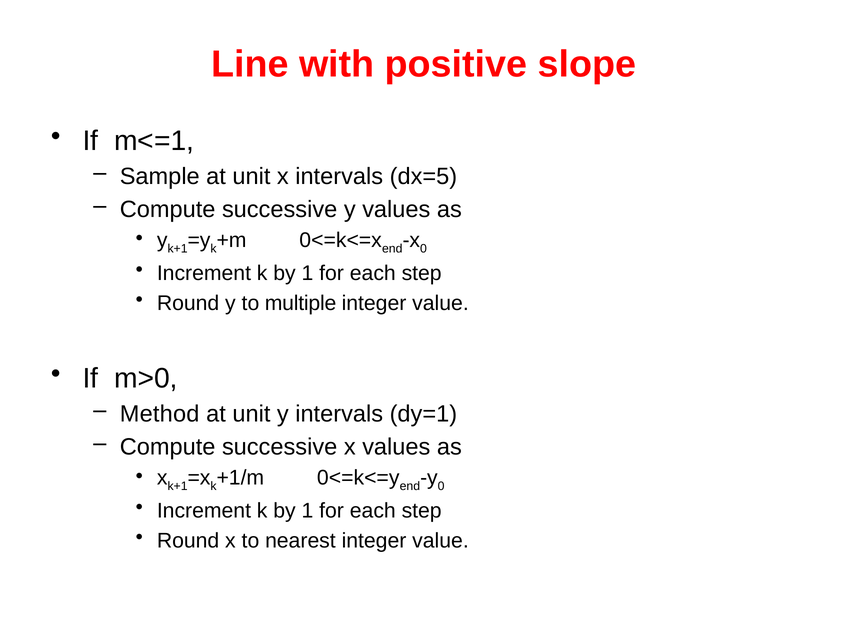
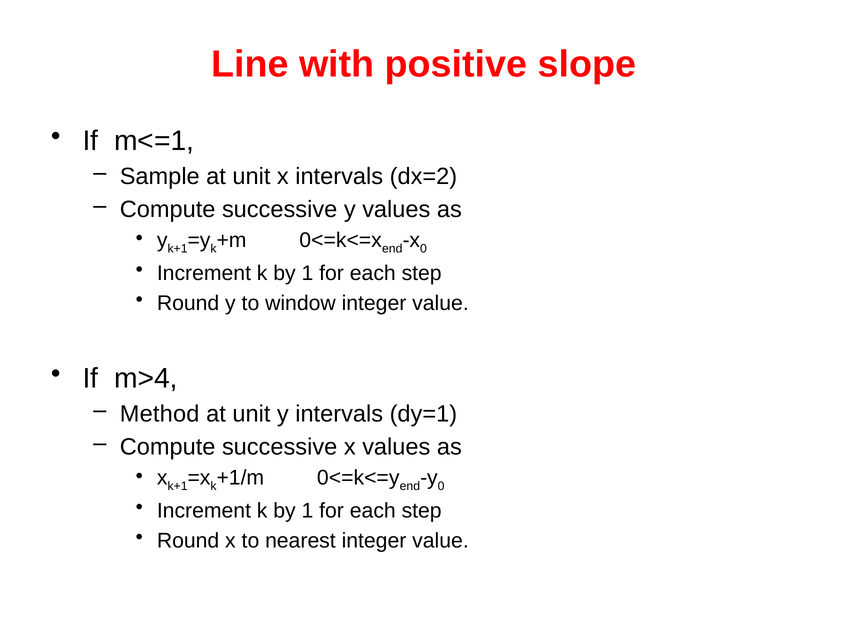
dx=5: dx=5 -> dx=2 (423, 176)
multiple: multiple -> window (300, 303)
m>0: m>0 -> m>4 (146, 378)
